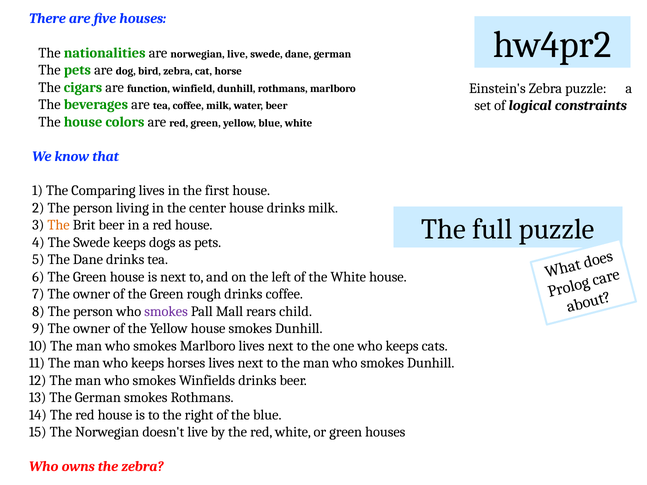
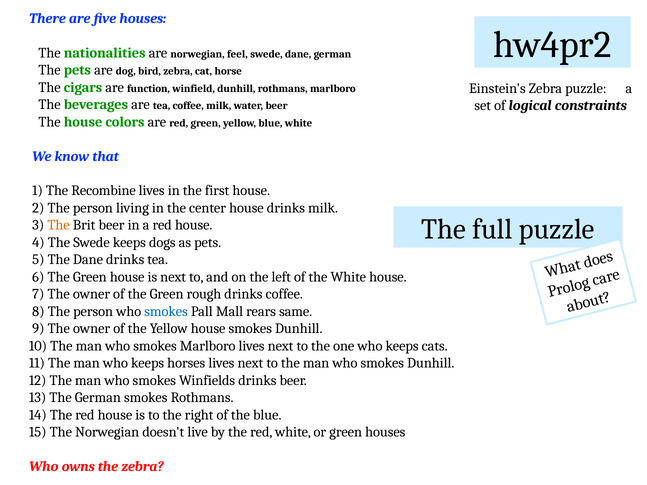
norwegian live: live -> feel (237, 54)
Comparing: Comparing -> Recombine (104, 191)
smokes colour: purple -> blue (166, 312)
child: child -> same (296, 312)
